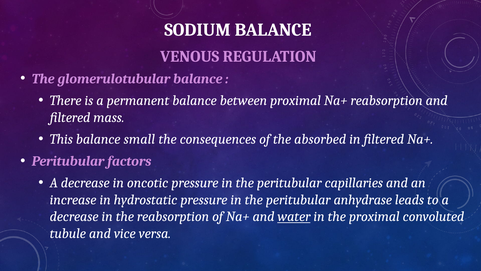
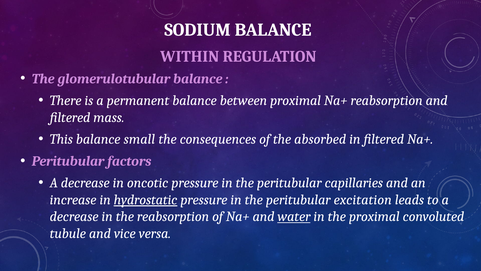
VENOUS: VENOUS -> WITHIN (190, 56)
hydrostatic underline: none -> present (146, 200)
anhydrase: anhydrase -> excitation (363, 200)
